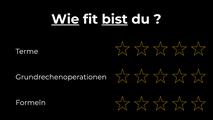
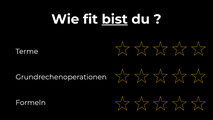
Wie underline: present -> none (65, 19)
